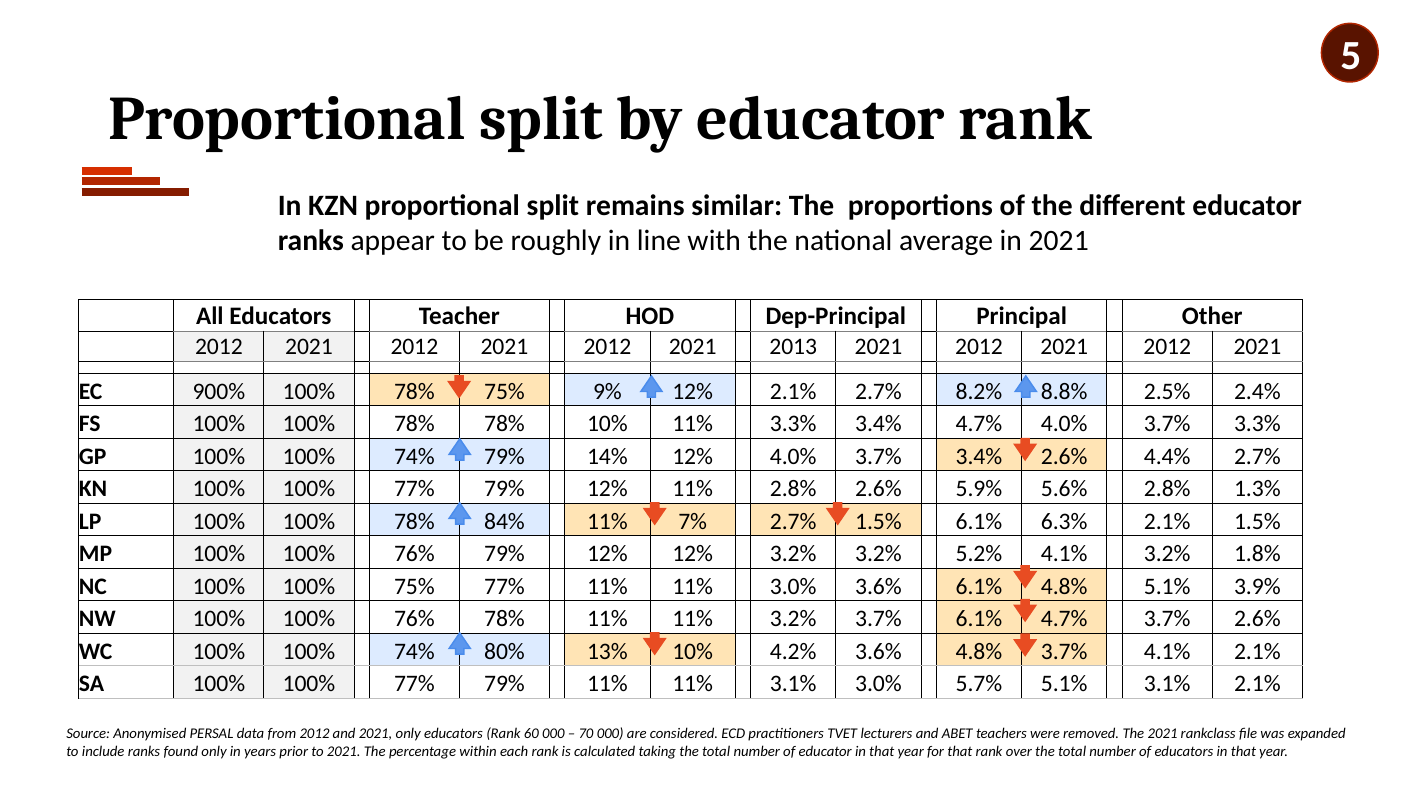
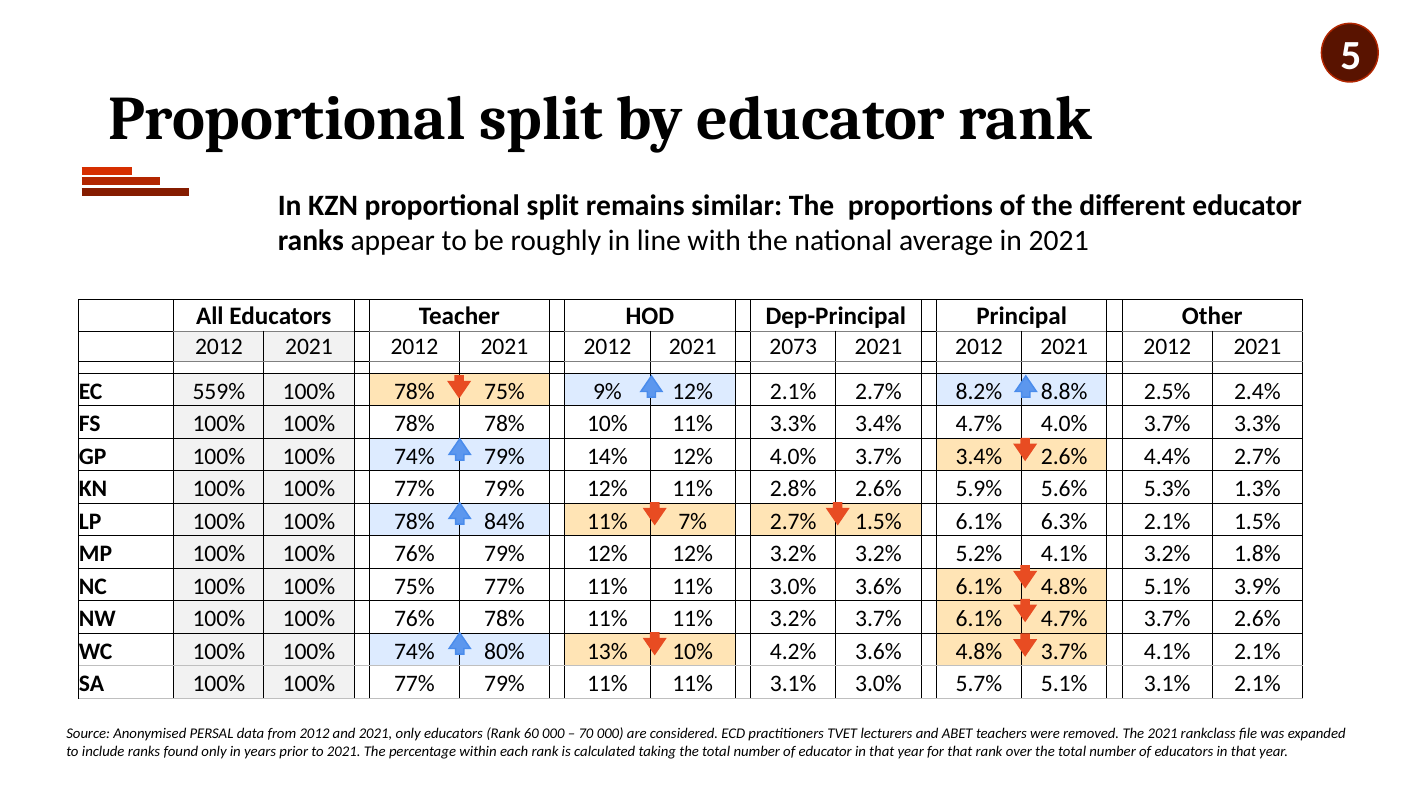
2013: 2013 -> 2073 (793, 347)
900%: 900% -> 559% (219, 392)
5.6% 2.8%: 2.8% -> 5.3% (1167, 489)
